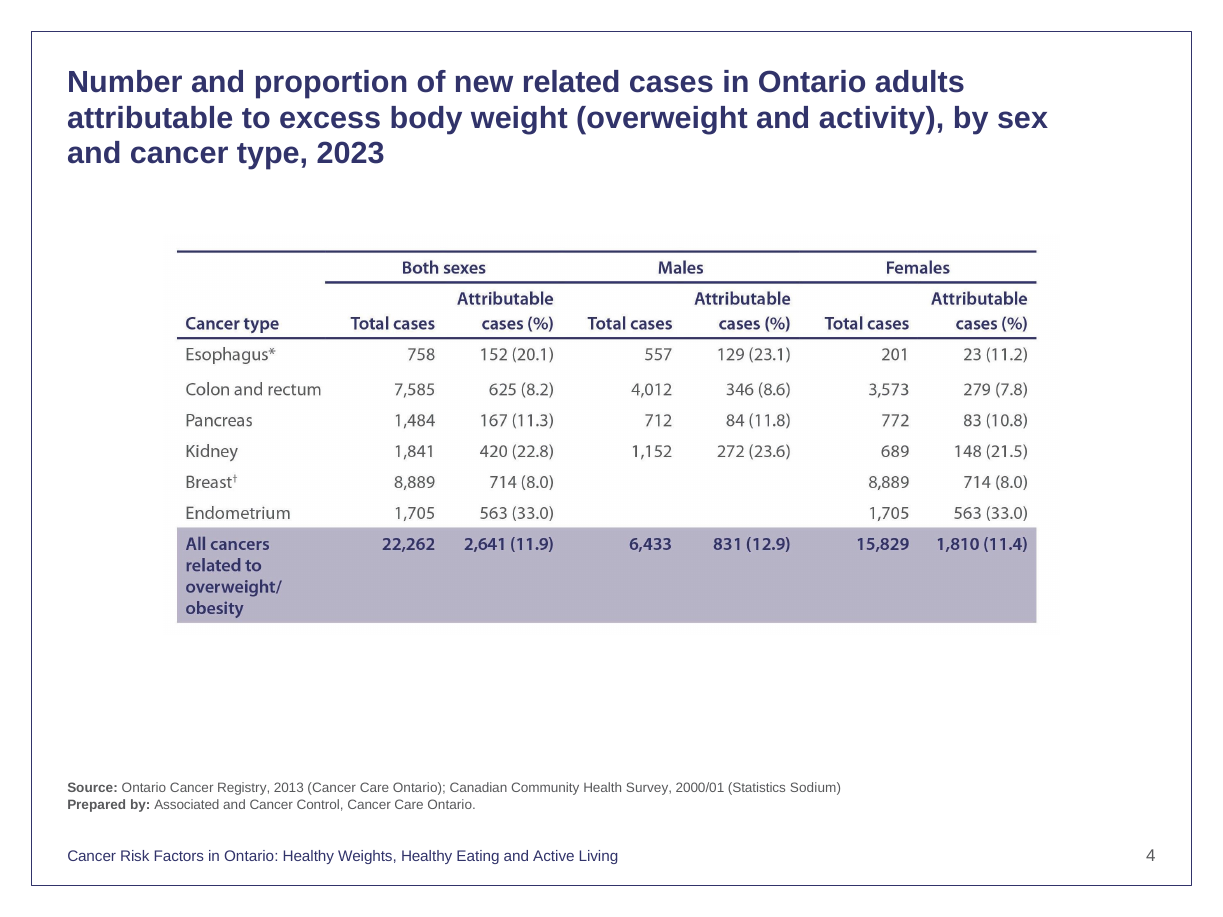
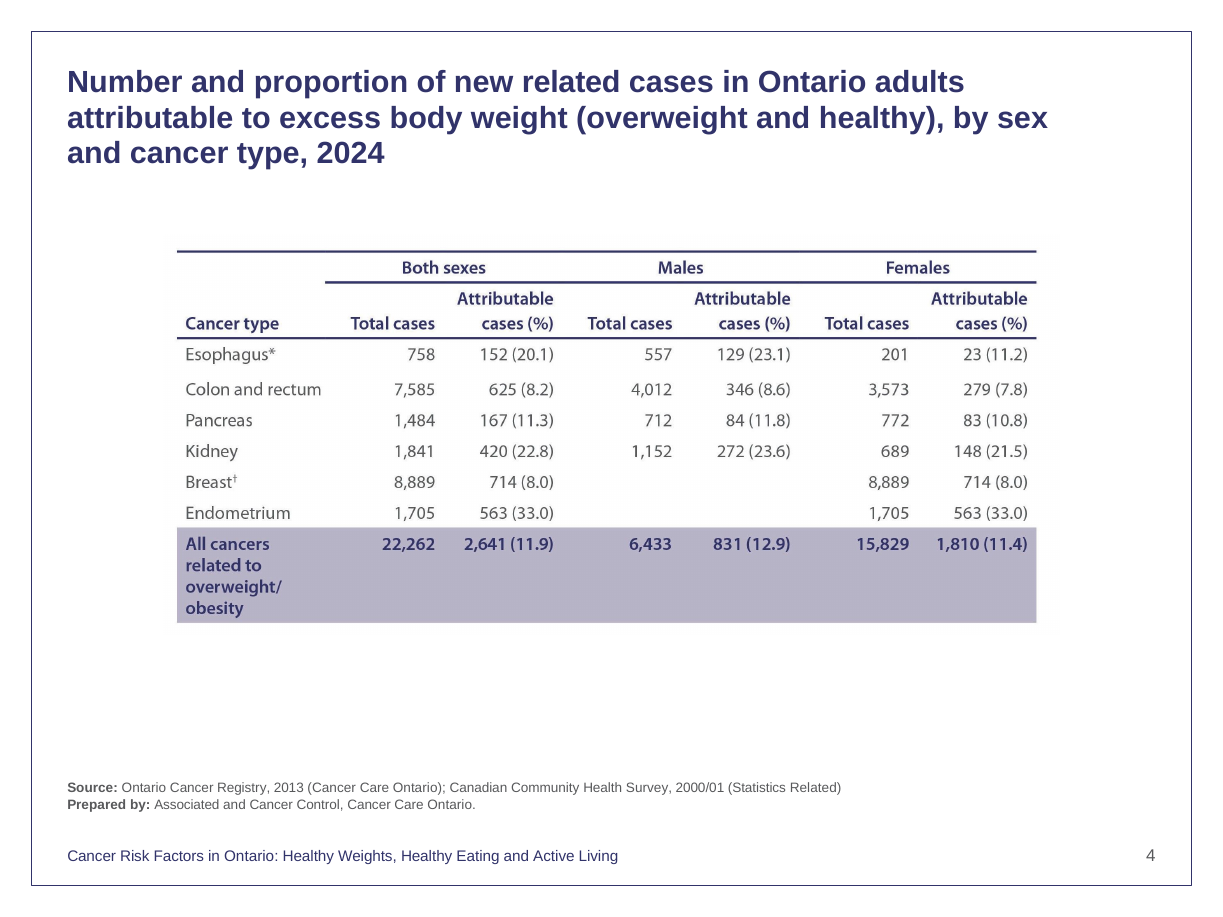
and activity: activity -> healthy (882, 118)
2023: 2023 -> 2024 (351, 154)
Statistics Sodium: Sodium -> Related (816, 788)
